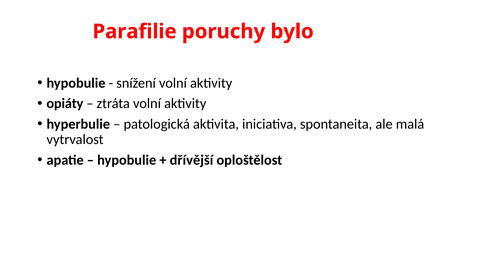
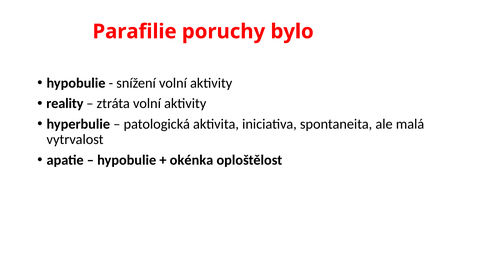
opiáty: opiáty -> reality (65, 103)
dřívější: dřívější -> okénka (192, 160)
